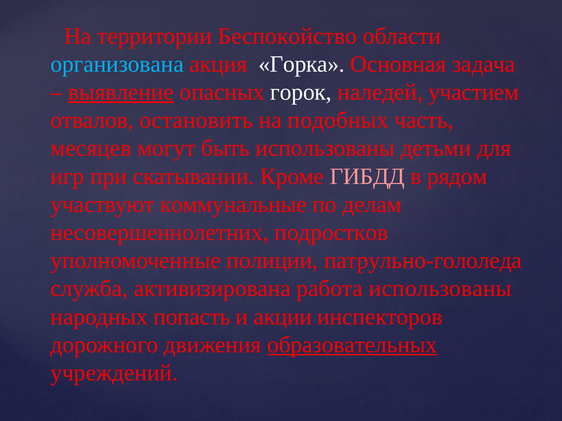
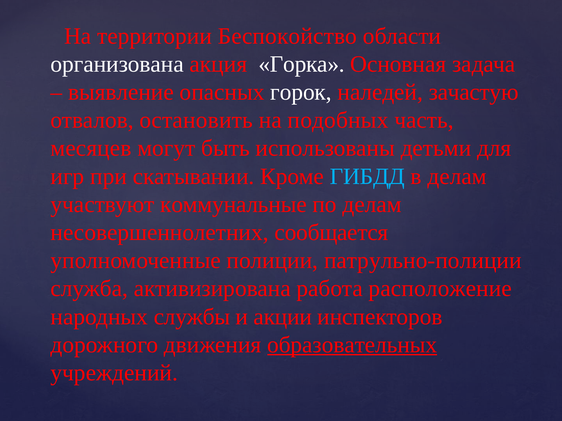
организована colour: light blue -> white (117, 64)
выявление underline: present -> none (121, 92)
участием: участием -> зачастую (474, 92)
ГИБДД colour: pink -> light blue (367, 177)
в рядом: рядом -> делам (457, 177)
подростков: подростков -> сообщается (331, 233)
патрульно-гололеда: патрульно-гололеда -> патрульно-полиции (423, 261)
работа использованы: использованы -> расположение (440, 289)
попасть: попасть -> службы (192, 317)
